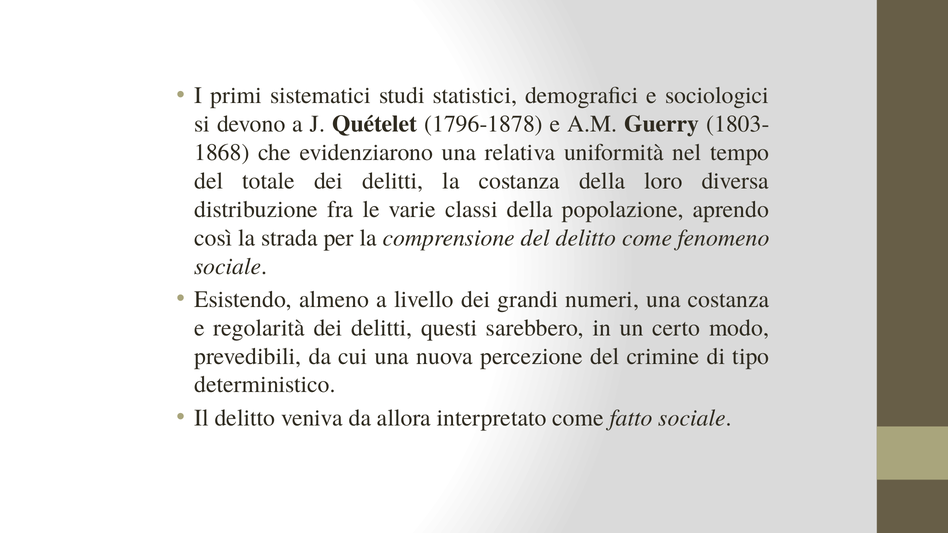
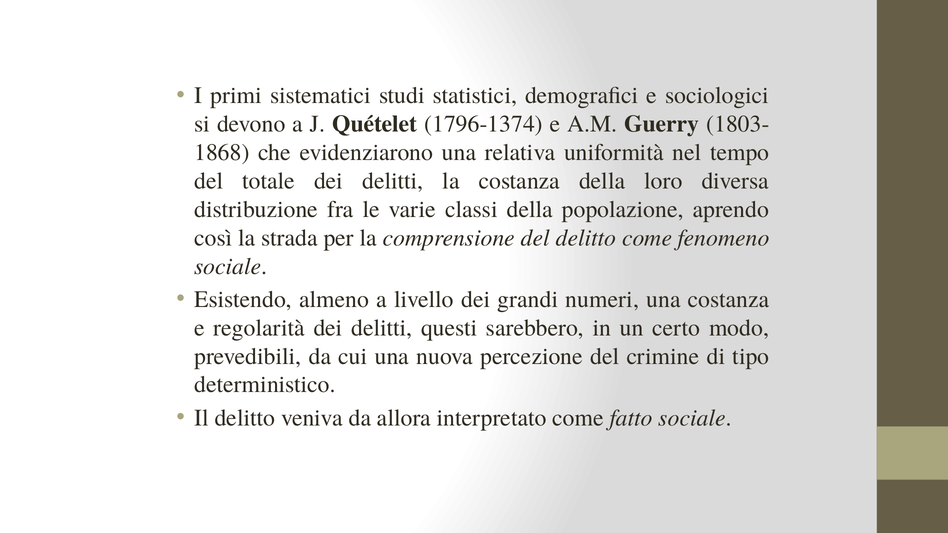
1796-1878: 1796-1878 -> 1796-1374 (484, 124)
